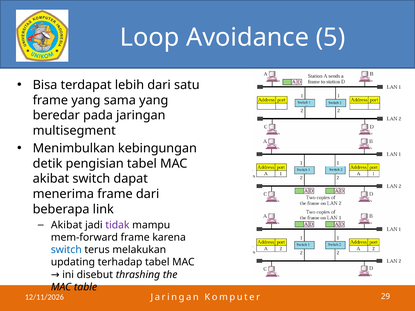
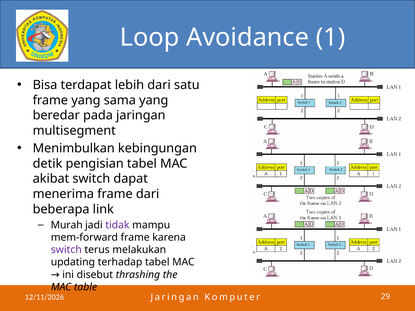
5: 5 -> 1 (331, 37)
Akibat: Akibat -> Murah (67, 225)
switch colour: blue -> purple (66, 250)
